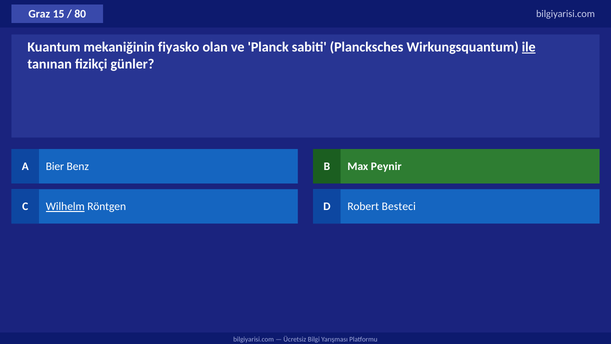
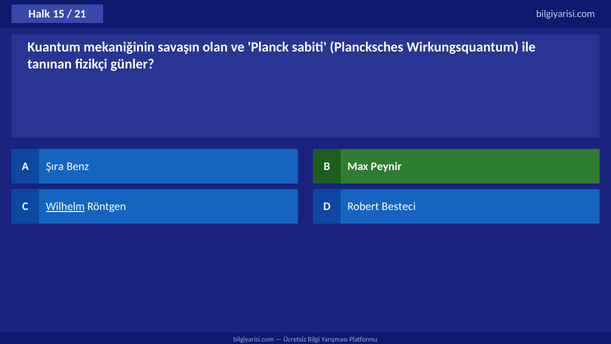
Graz: Graz -> Halk (39, 14)
80: 80 -> 21 (80, 14)
fiyasko: fiyasko -> savaşın (179, 47)
ile underline: present -> none (529, 47)
Bier: Bier -> Şıra (55, 166)
